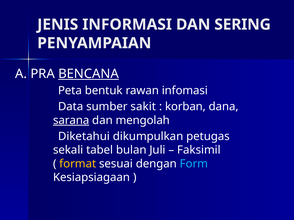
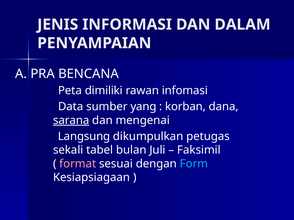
SERING: SERING -> DALAM (243, 25)
BENCANA underline: present -> none (89, 74)
bentuk: bentuk -> dimiliki (104, 91)
sakit: sakit -> yang (143, 107)
mengolah: mengolah -> mengenai (143, 121)
Diketahui: Diketahui -> Langsung (84, 137)
format colour: yellow -> pink (78, 164)
